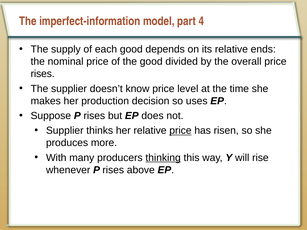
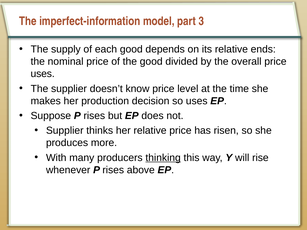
4: 4 -> 3 (201, 21)
rises: rises -> uses (43, 74)
price underline: present -> none (180, 131)
